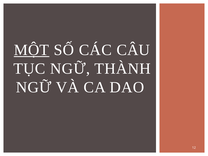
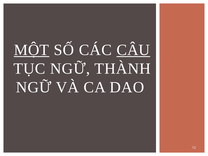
CÂU underline: none -> present (133, 50)
